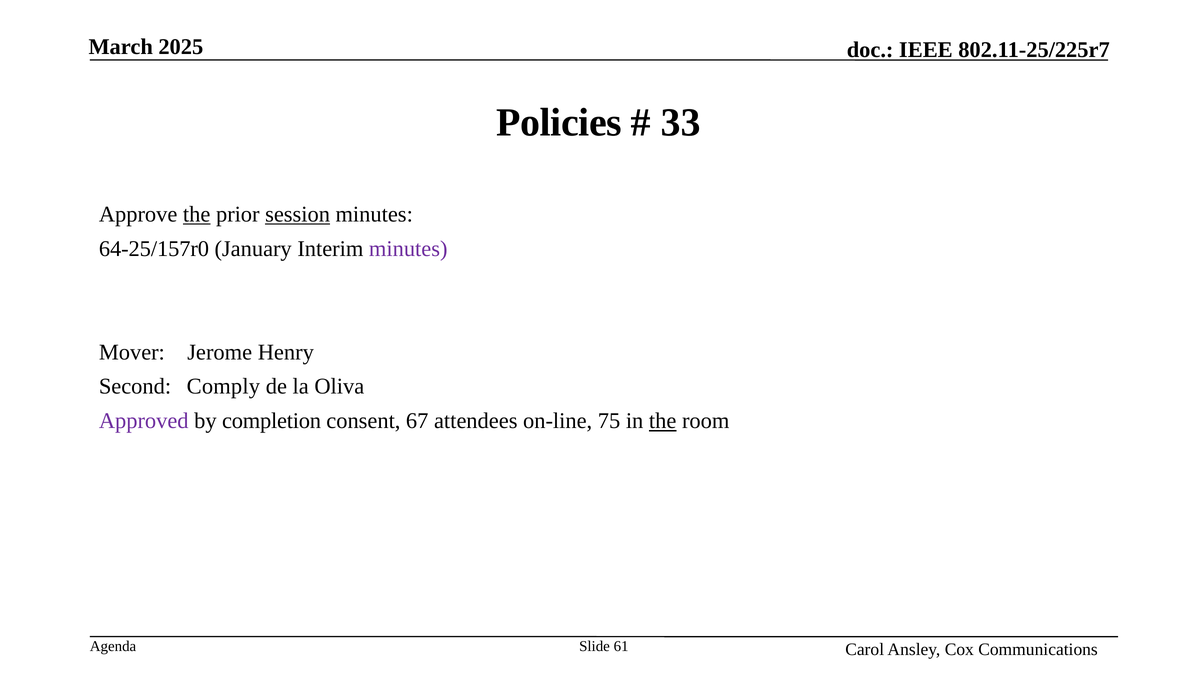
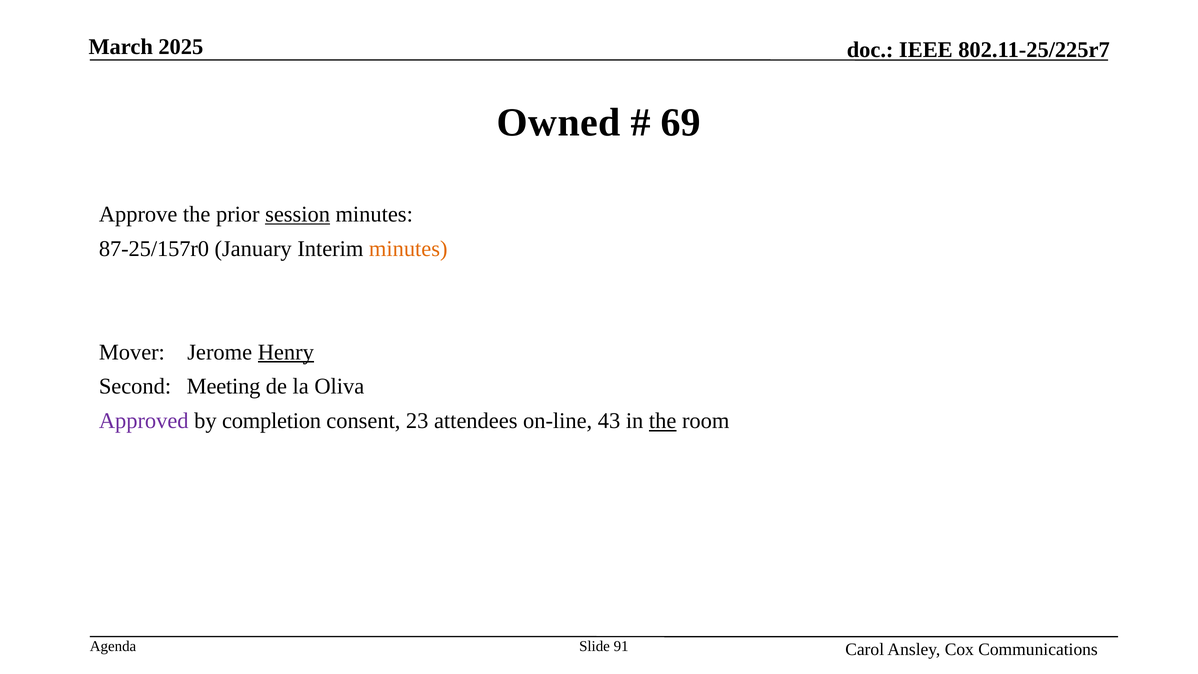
Policies: Policies -> Owned (559, 122)
33: 33 -> 69 (681, 122)
the underline: present -> none (197, 214)
64-25/157r0: 64-25/157r0 -> 87-25/157r0 (154, 249)
minutes colour: purple -> orange (408, 249)
Henry underline: none -> present (286, 352)
Comply: Comply -> Meeting (224, 387)
67: 67 -> 23 (417, 421)
75: 75 -> 43 (609, 421)
61: 61 -> 91 (621, 646)
